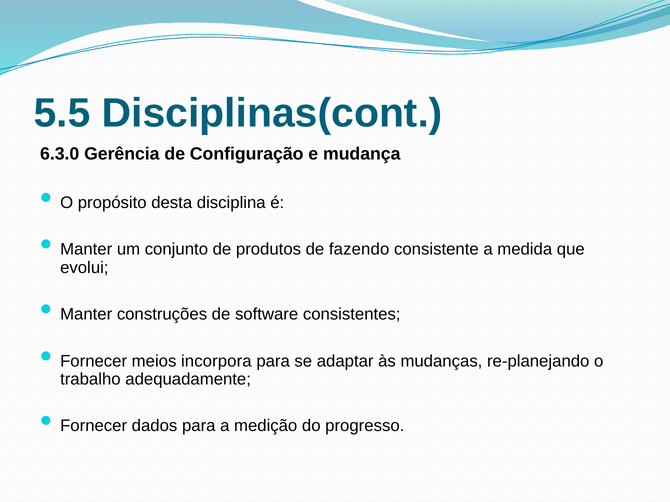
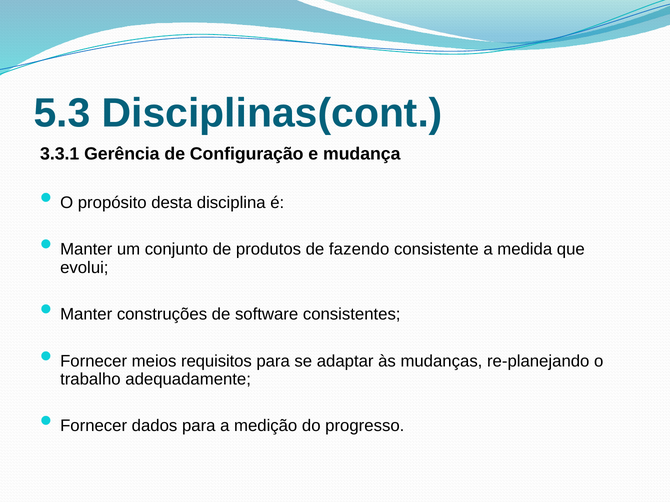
5.5: 5.5 -> 5.3 (62, 114)
6.3.0: 6.3.0 -> 3.3.1 (60, 154)
incorpora: incorpora -> requisitos (216, 361)
